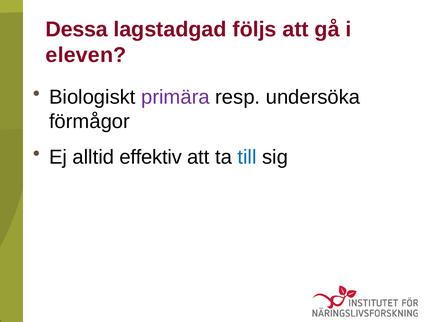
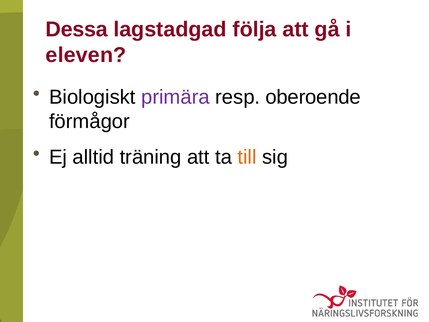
följs: följs -> följa (255, 29)
undersöka: undersöka -> oberoende (313, 97)
effektiv: effektiv -> träning (151, 157)
till colour: blue -> orange (247, 157)
